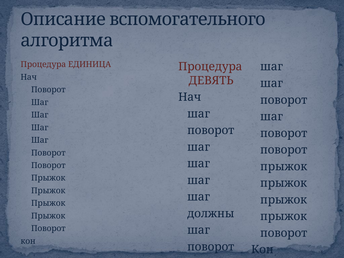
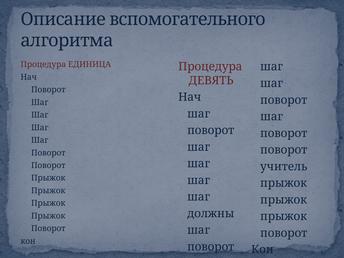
прыжок: прыжок -> учитель (284, 166)
